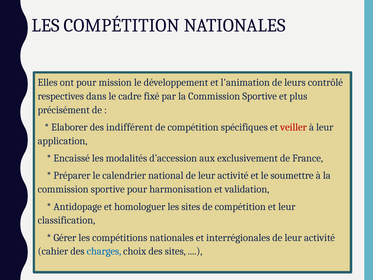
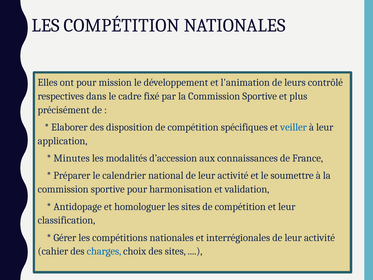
indifférent: indifférent -> disposition (130, 127)
veiller colour: red -> blue (294, 127)
Encaissé: Encaissé -> Minutes (72, 158)
exclusivement: exclusivement -> connaissances (247, 158)
